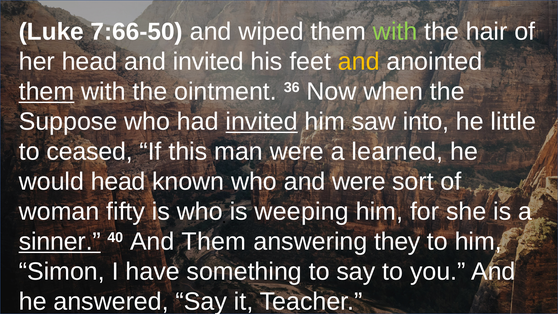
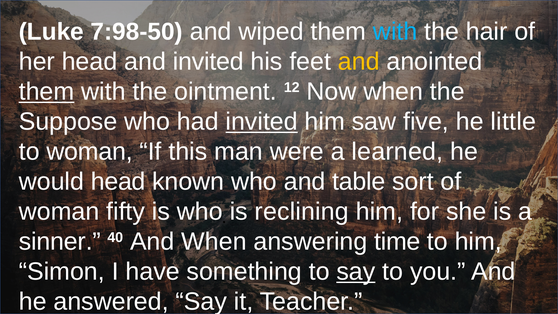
7:66-50: 7:66-50 -> 7:98-50 (137, 32)
with colour: light green -> light blue (395, 32)
36: 36 -> 12 (292, 88)
into: into -> five (426, 122)
to ceased: ceased -> woman (90, 152)
and were: were -> table (359, 182)
weeping: weeping -> reclining (302, 212)
sinner underline: present -> none (60, 242)
And Them: Them -> When (214, 242)
they: they -> time (397, 242)
say underline: none -> present (356, 272)
